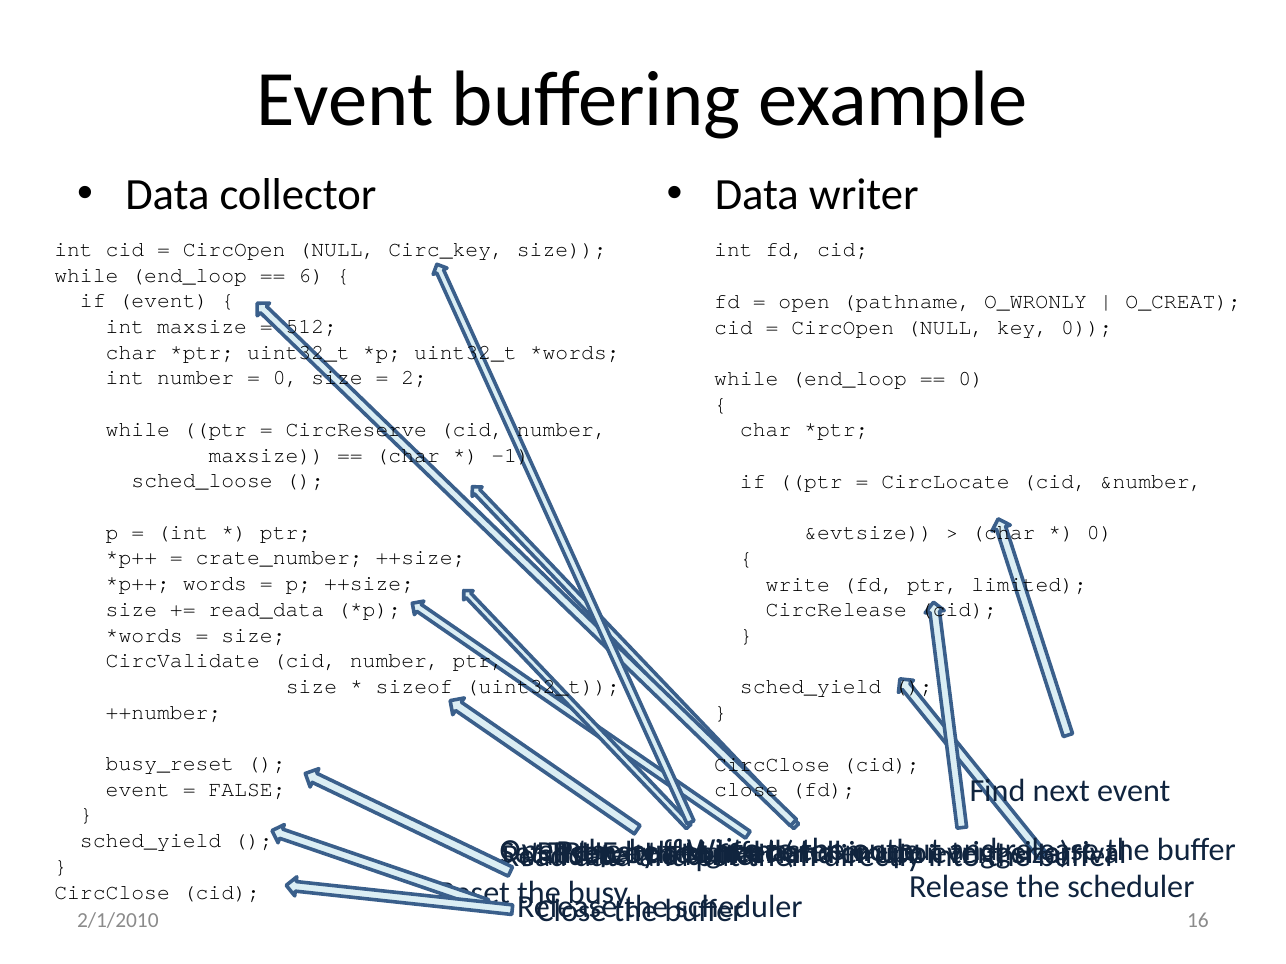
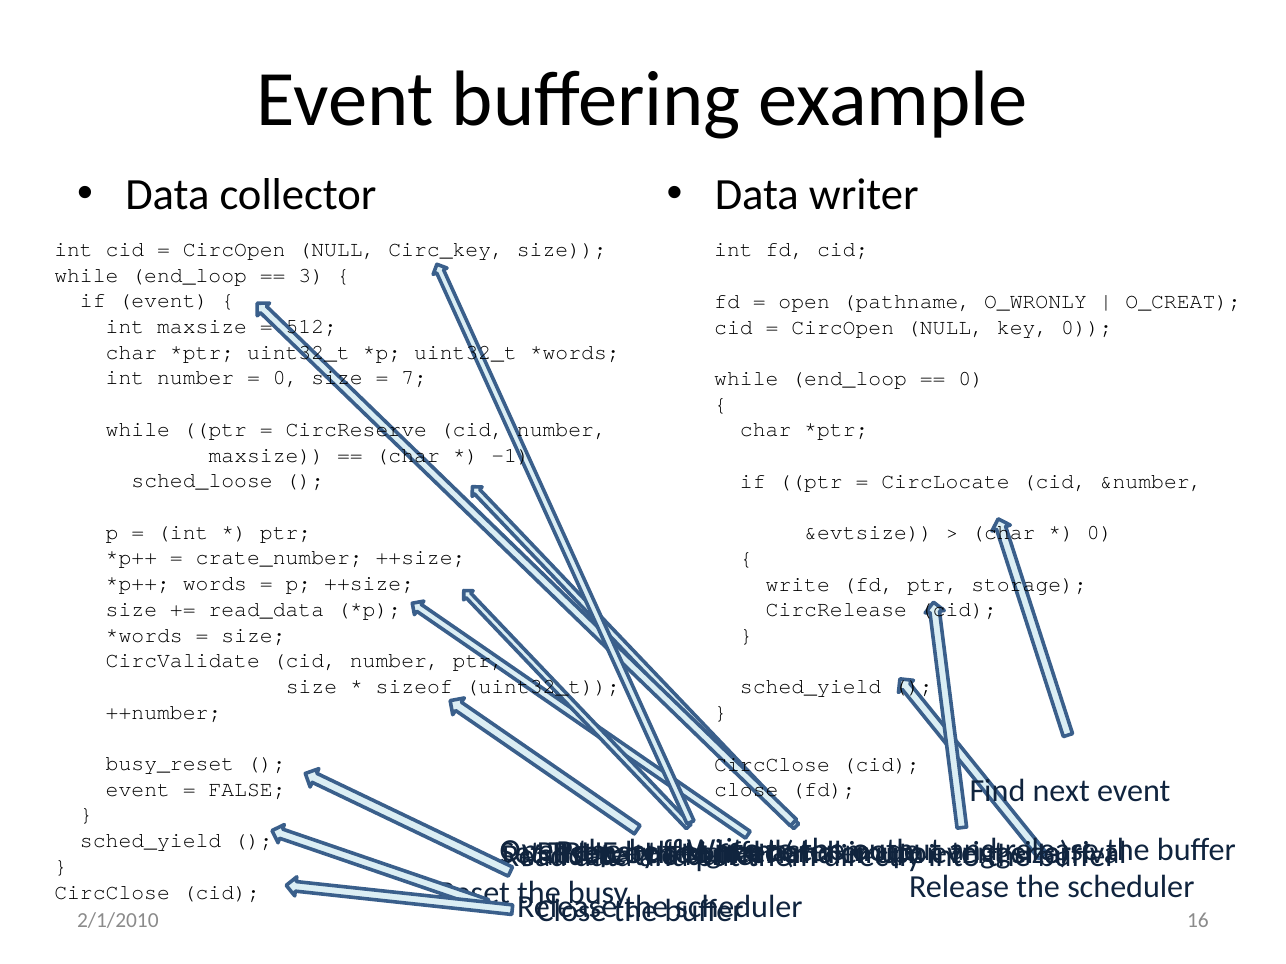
6: 6 -> 3 (311, 275)
2: 2 -> 7 (414, 378)
limited: limited -> storage (1029, 584)
